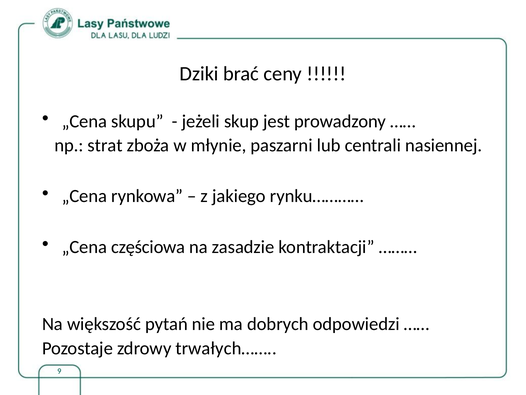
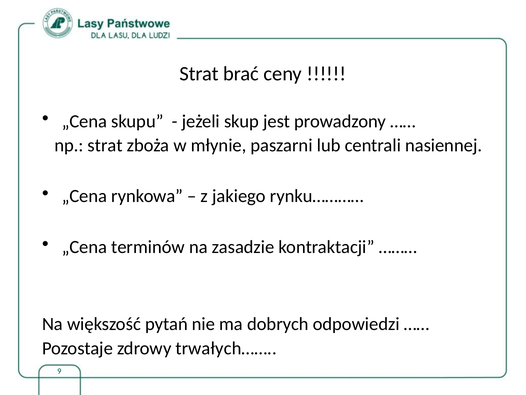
Dziki: Dziki -> Strat (199, 74)
częściowa: częściowa -> terminów (148, 247)
